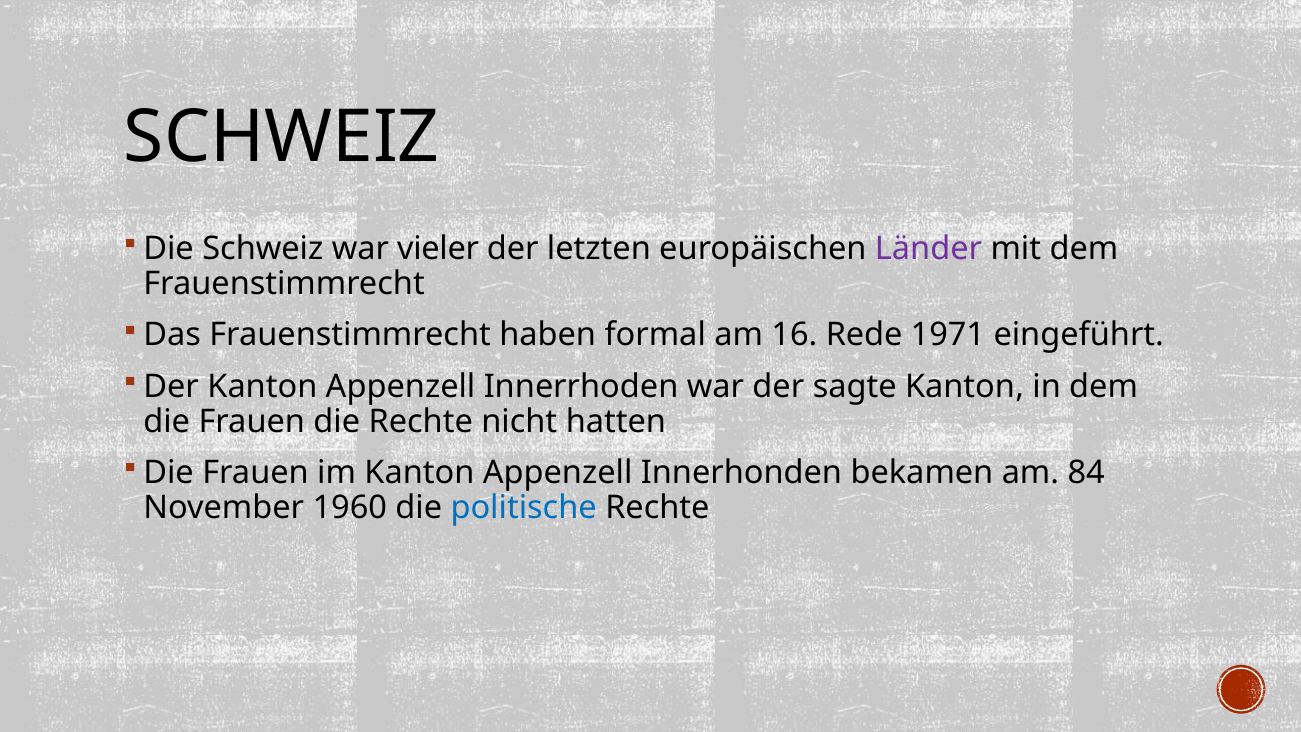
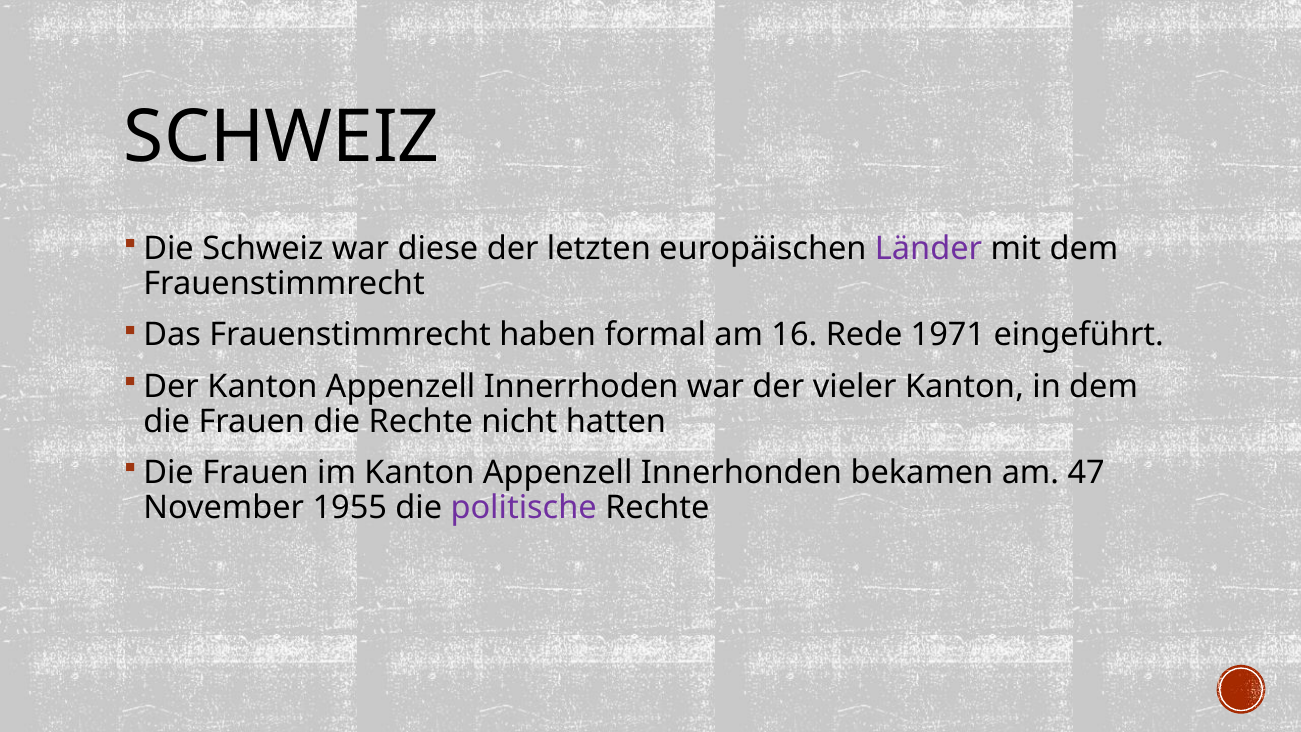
vieler: vieler -> diese (438, 249)
sagte: sagte -> vieler (855, 386)
84: 84 -> 47 (1086, 473)
1960: 1960 -> 1955 (350, 508)
politische colour: blue -> purple (524, 508)
